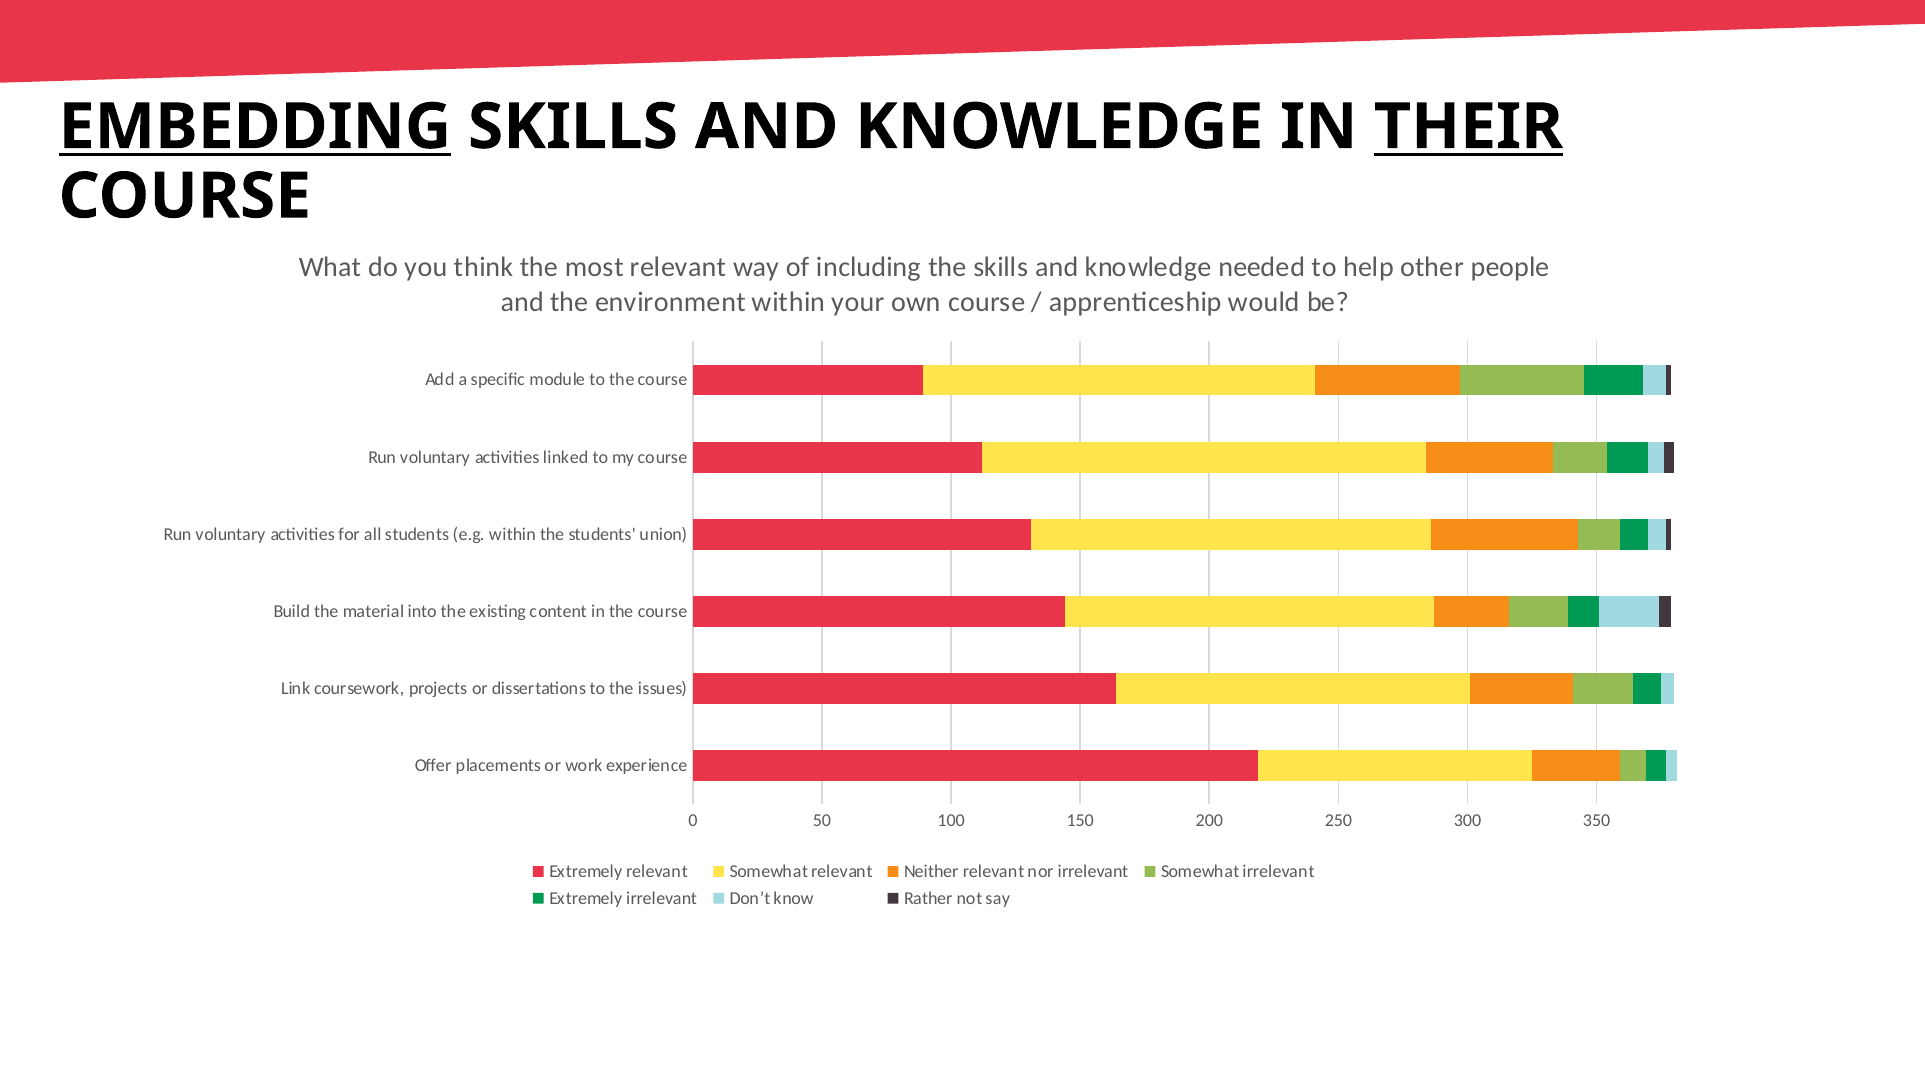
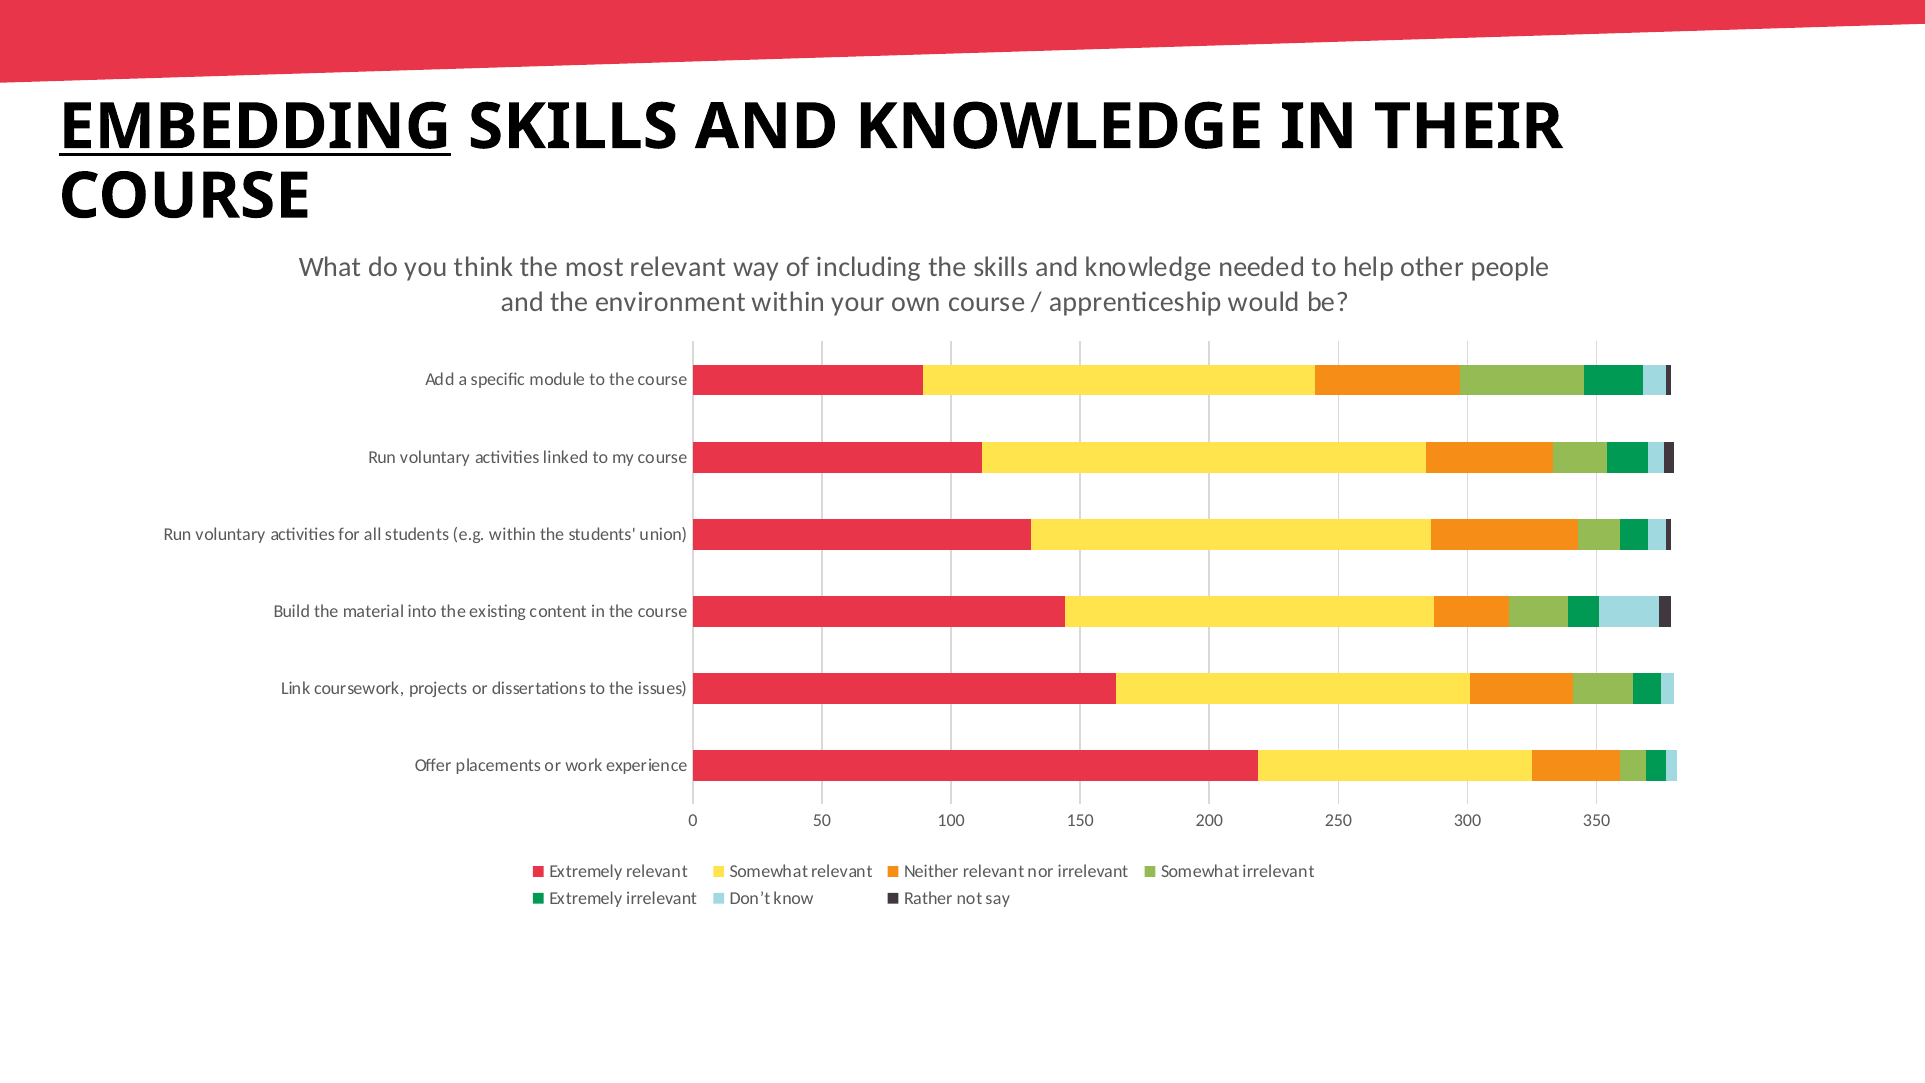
THEIR underline: present -> none (1469, 127)
